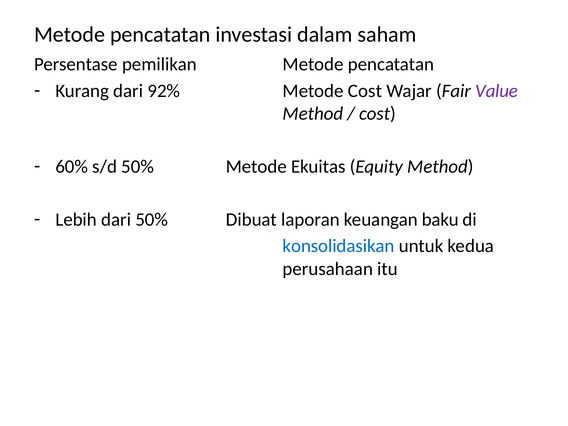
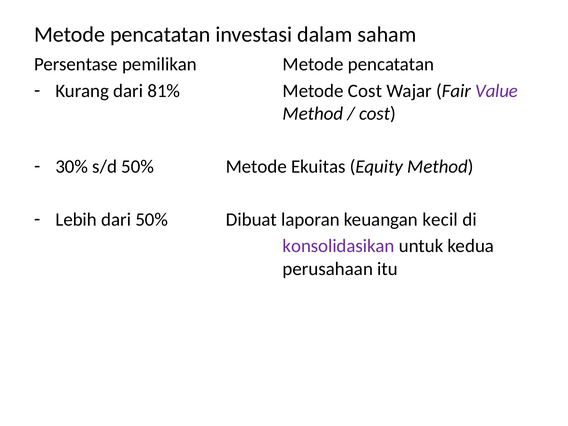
92%: 92% -> 81% (164, 91)
60%: 60% -> 30% (72, 167)
baku: baku -> kecil (440, 220)
konsolidasikan colour: blue -> purple (339, 246)
